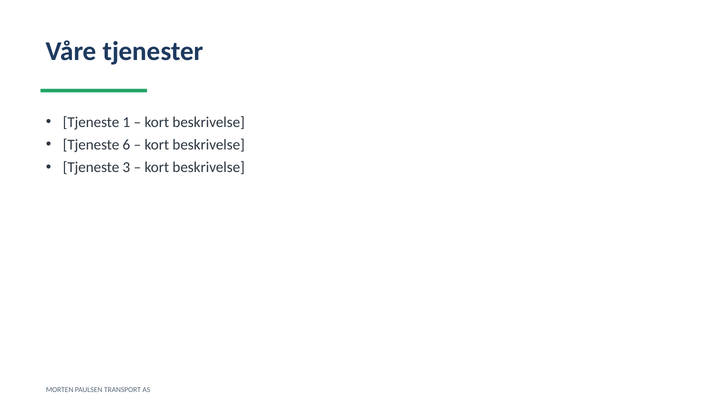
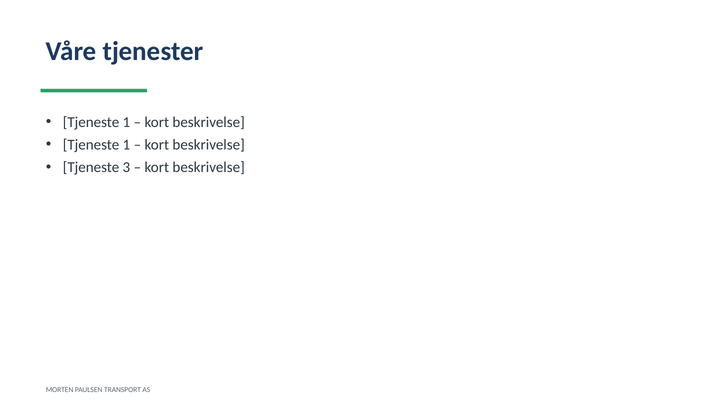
6: 6 -> 1 (126, 145)
